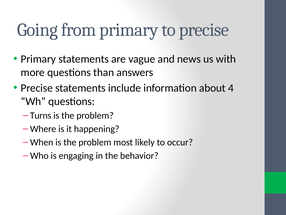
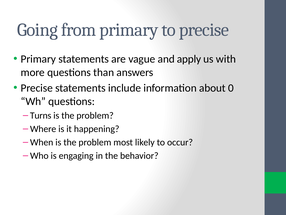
news: news -> apply (189, 59)
4: 4 -> 0 (231, 88)
